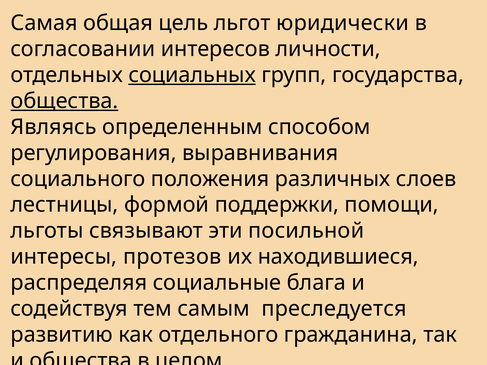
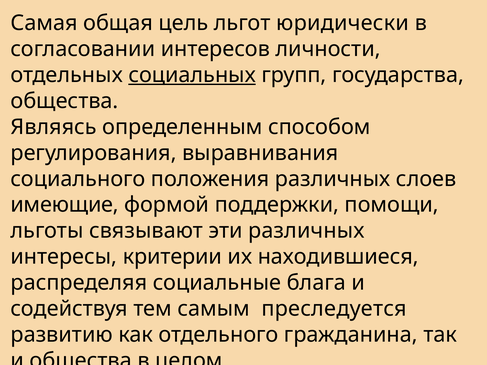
общества underline: present -> none (64, 101)
лестницы: лестницы -> имеющие (65, 205)
эти посильной: посильной -> различных (306, 231)
протезов: протезов -> критерии (172, 257)
